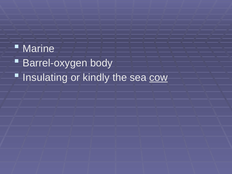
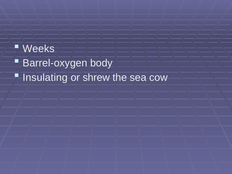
Marine: Marine -> Weeks (39, 49)
kindly: kindly -> shrew (96, 78)
cow underline: present -> none (158, 78)
